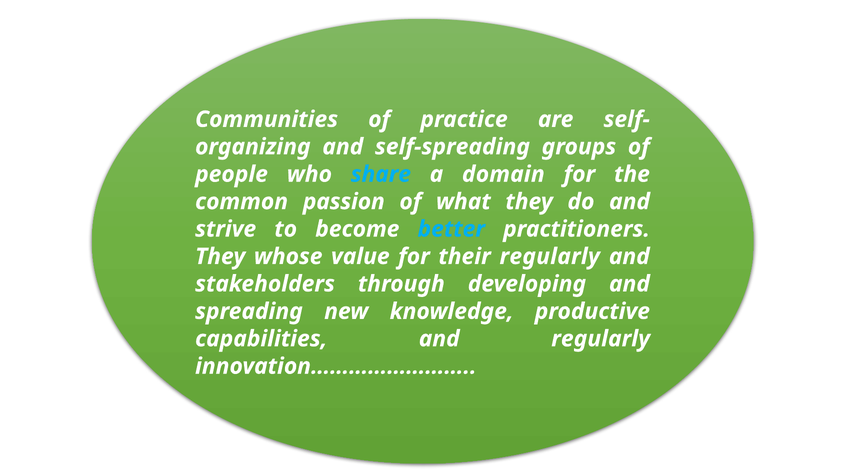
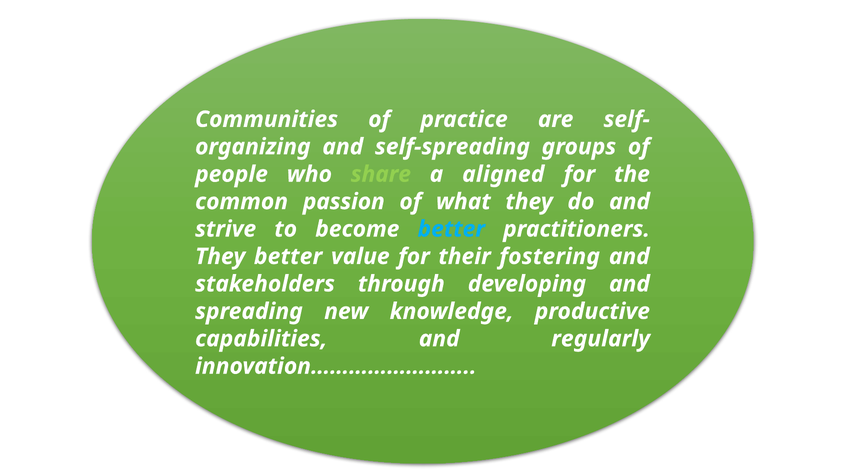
share colour: light blue -> light green (381, 174)
domain: domain -> aligned (503, 174)
They whose: whose -> better (288, 256)
their regularly: regularly -> fostering (550, 256)
